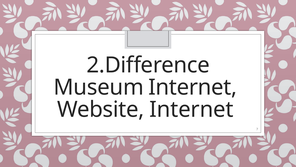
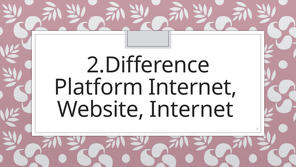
Museum: Museum -> Platform (99, 87)
